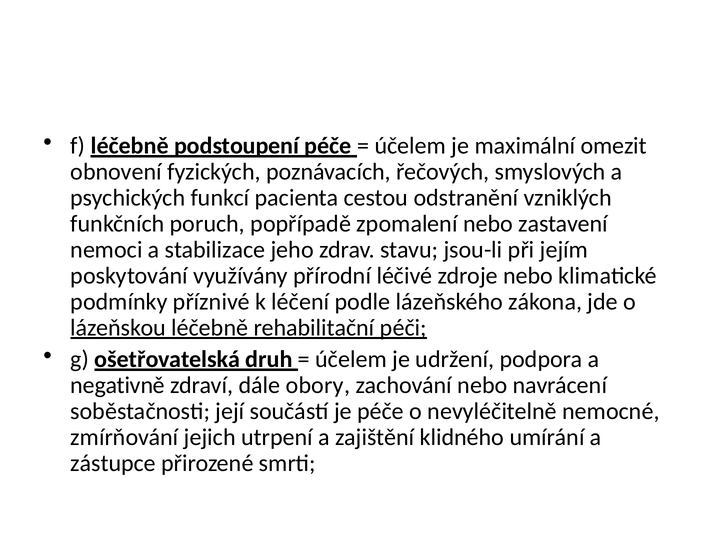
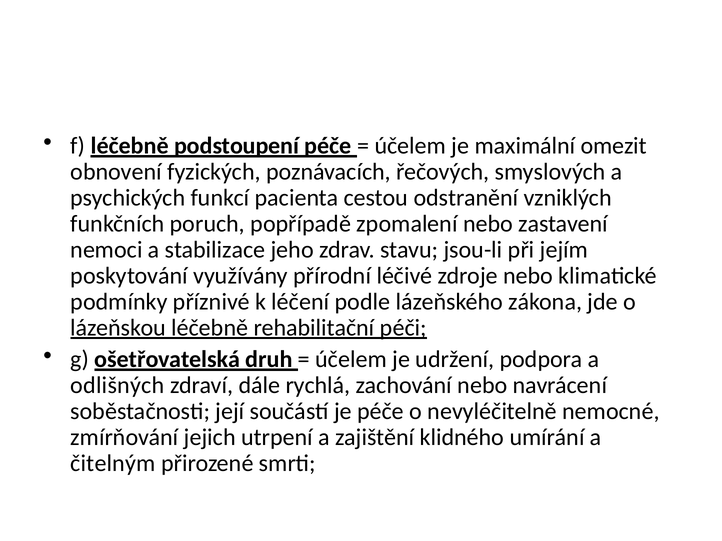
negativně: negativně -> odlišných (117, 386)
obory: obory -> rychlá (318, 386)
zástupce: zástupce -> čitelným (113, 464)
